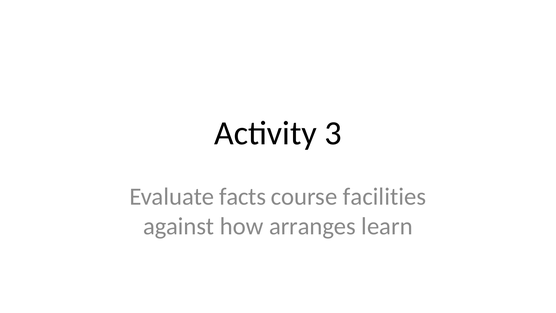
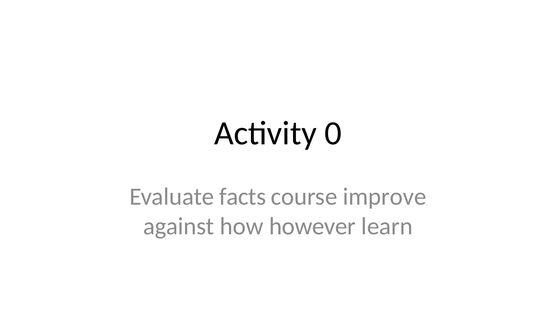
3: 3 -> 0 (333, 133)
facilities: facilities -> improve (385, 197)
arranges: arranges -> however (312, 226)
